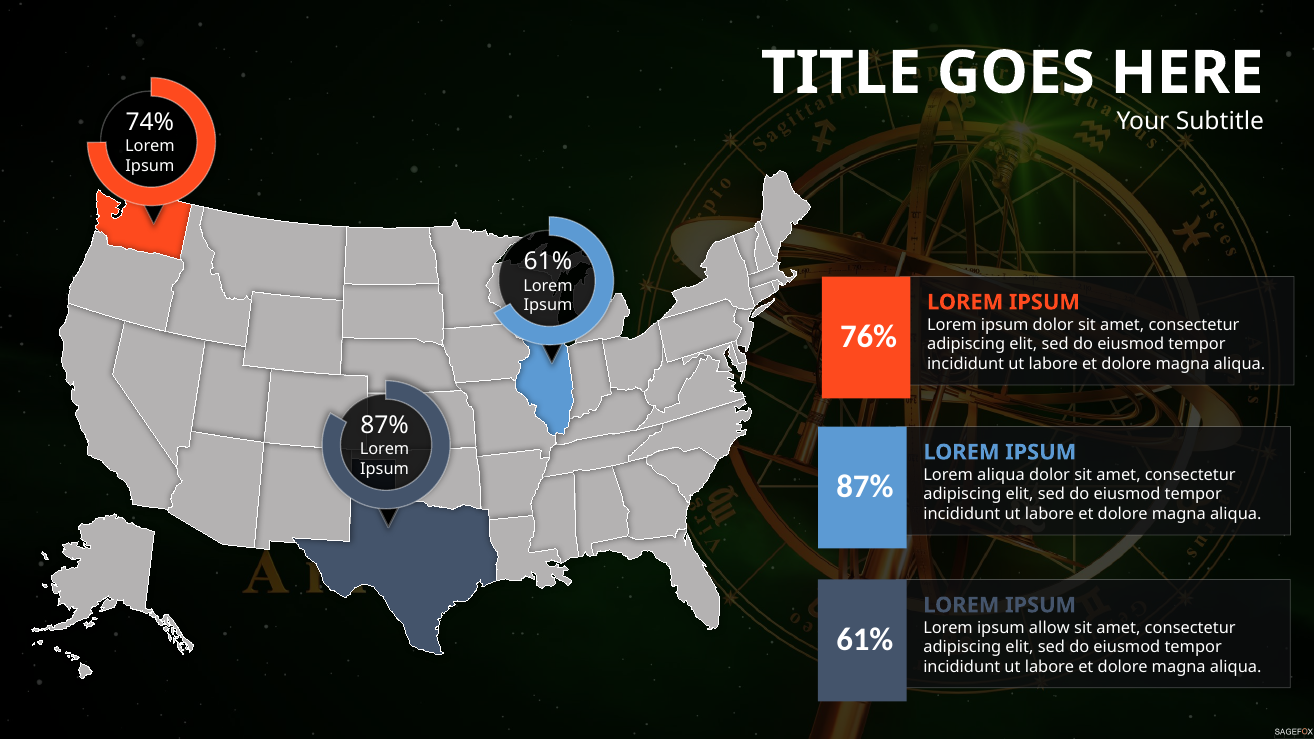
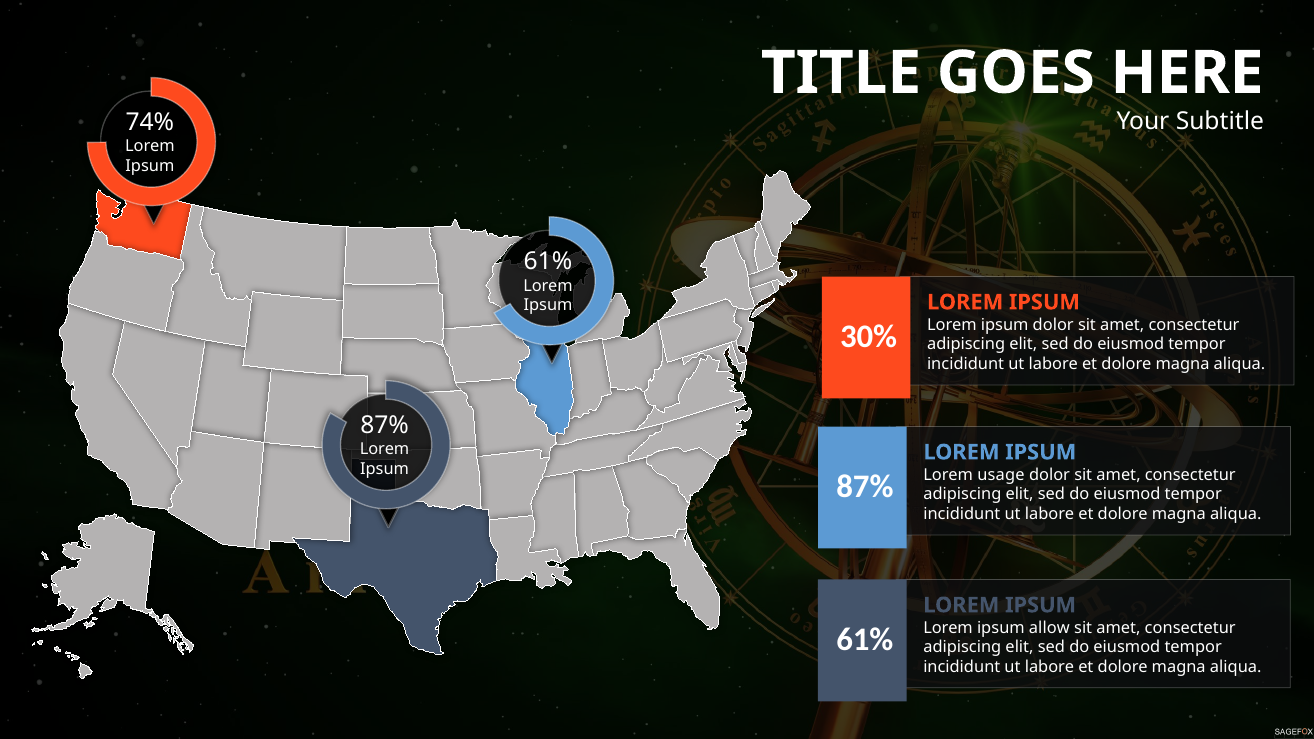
76%: 76% -> 30% (869, 336)
Lorem aliqua: aliqua -> usage (1001, 475)
